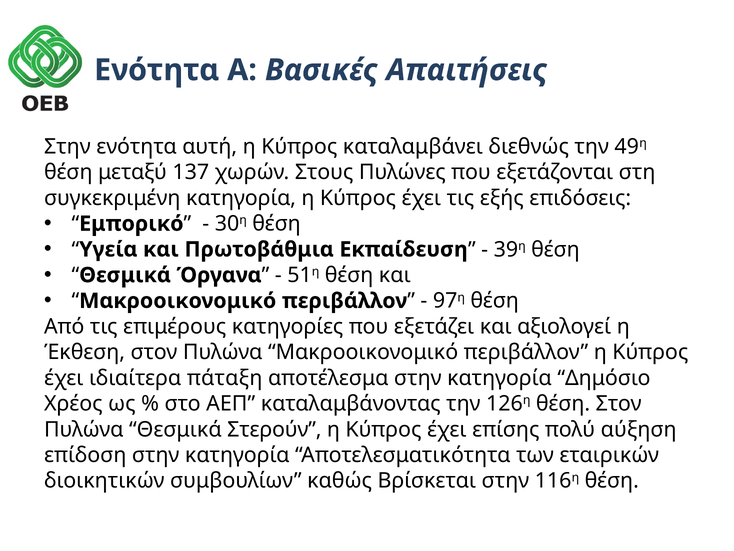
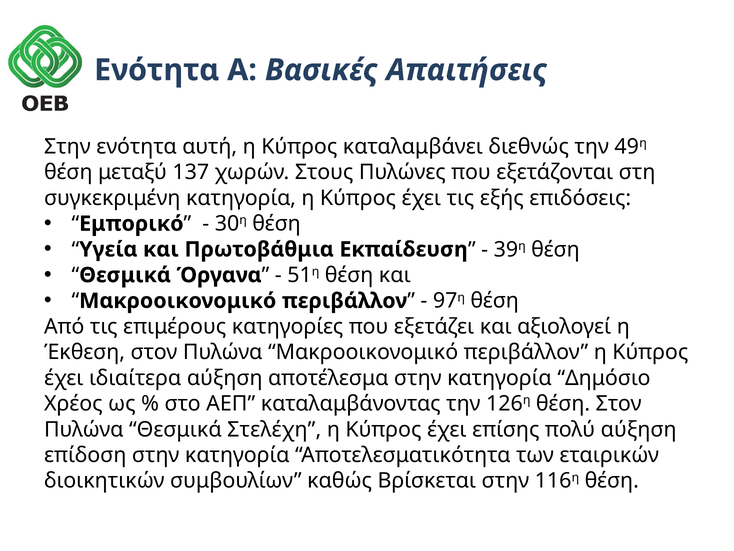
ιδιαίτερα πάταξη: πάταξη -> αύξηση (225, 378)
Στερούν: Στερούν -> Στελέχη (274, 429)
